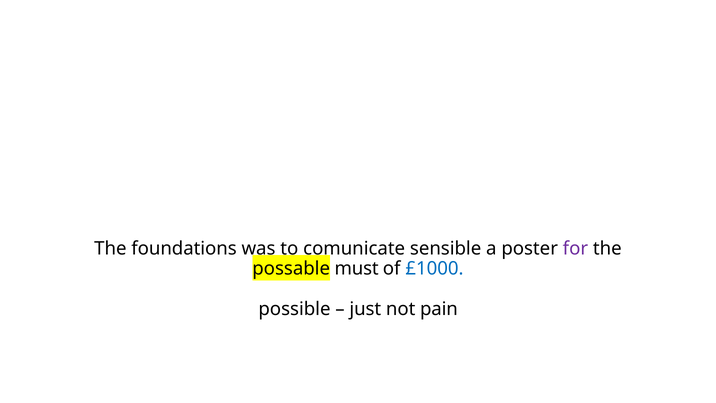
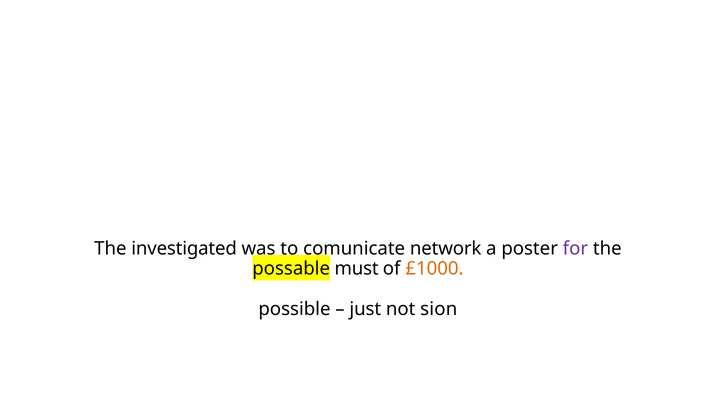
foundations: foundations -> investigated (184, 248)
sensible: sensible -> network (446, 248)
£1000 colour: blue -> orange (434, 269)
pain: pain -> sion (439, 309)
